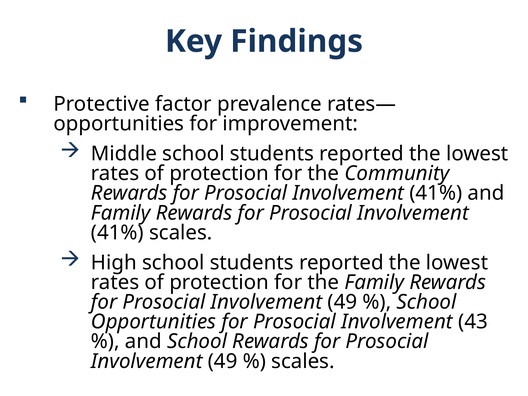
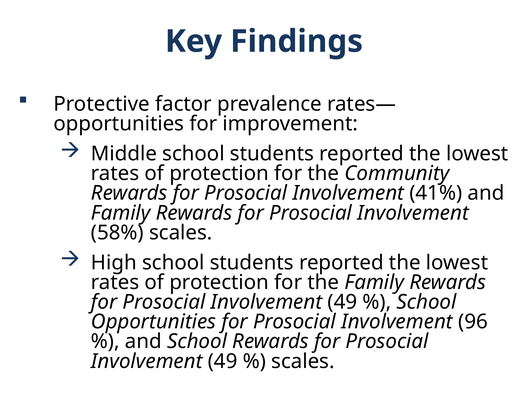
41%: 41% -> 58% (117, 233)
43: 43 -> 96 (473, 322)
